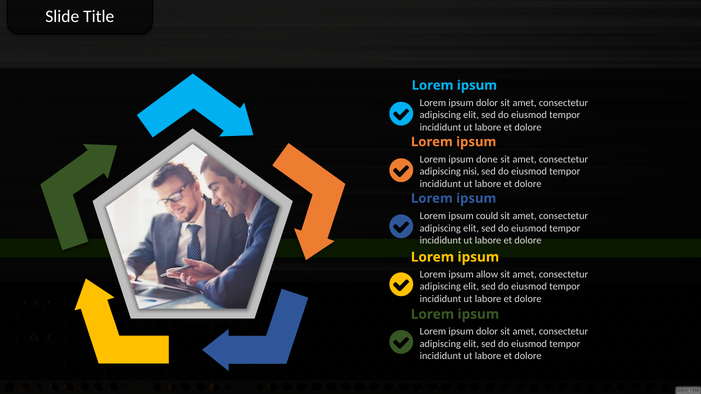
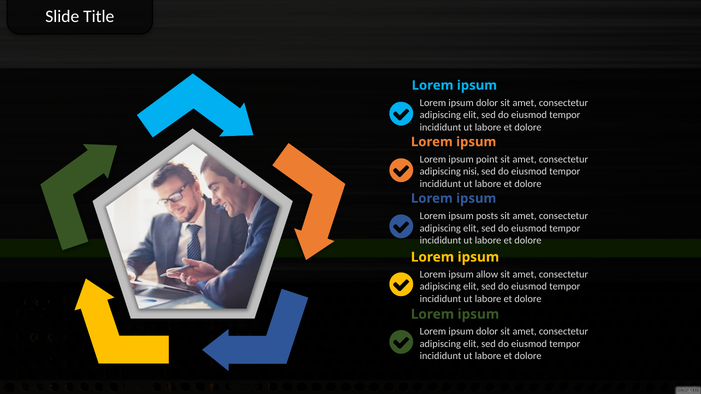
done: done -> point (487, 159)
could: could -> posts (487, 216)
